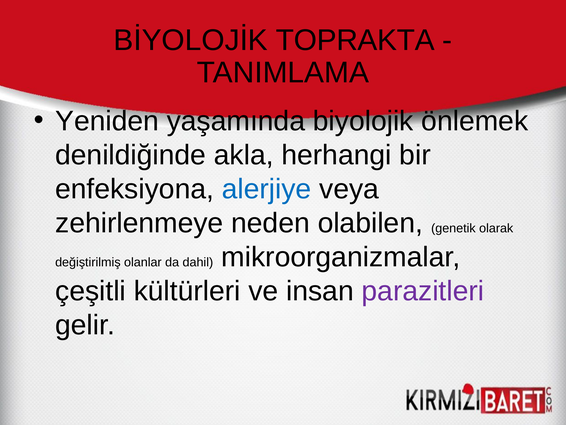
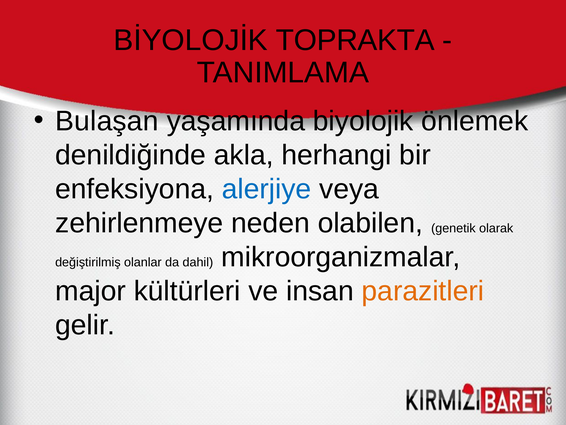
Yeniden: Yeniden -> Bulaşan (107, 121)
çeşitli: çeşitli -> major (91, 291)
parazitleri colour: purple -> orange (423, 291)
